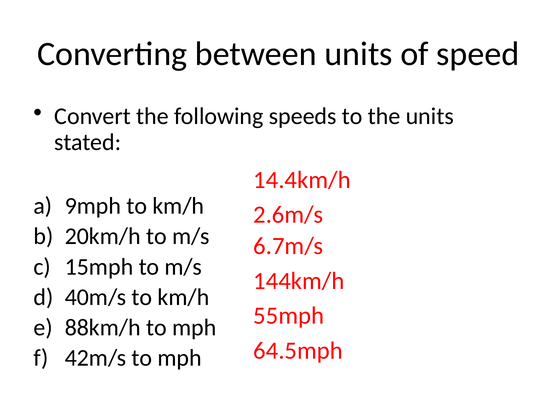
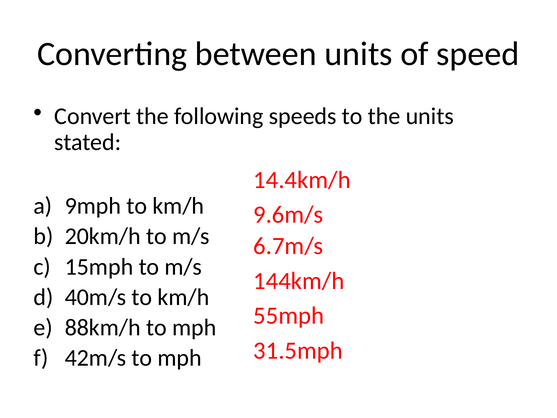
2.6m/s: 2.6m/s -> 9.6m/s (288, 215)
64.5mph: 64.5mph -> 31.5mph (298, 350)
